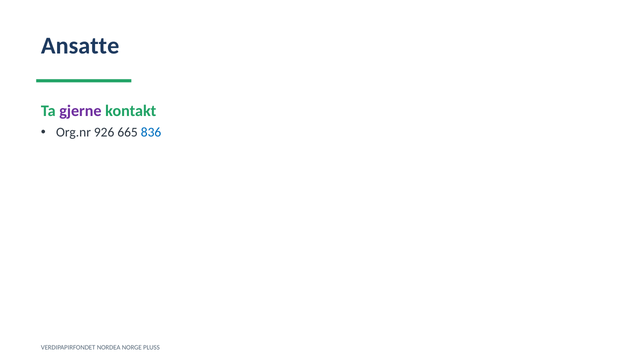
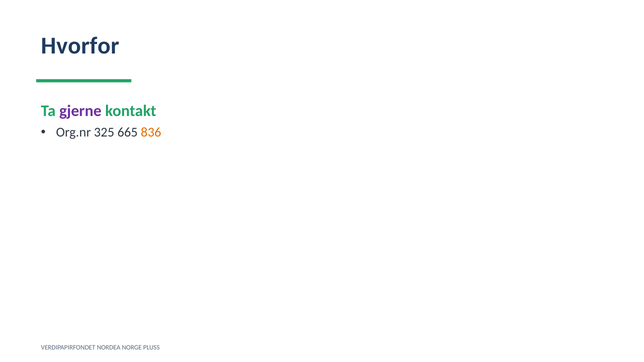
Ansatte: Ansatte -> Hvorfor (80, 46)
926: 926 -> 325 (104, 132)
836 colour: blue -> orange (151, 132)
